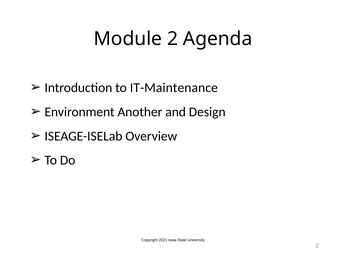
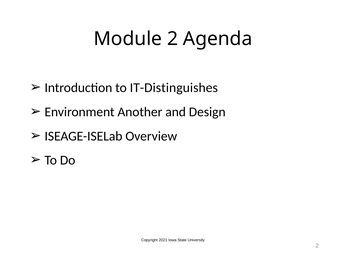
IT-Maintenance: IT-Maintenance -> IT-Distinguishes (174, 88)
